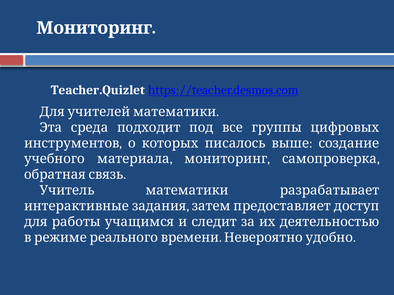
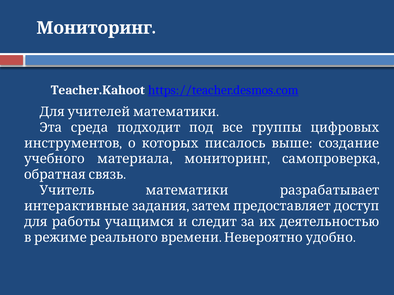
Teacher.Quizlet: Teacher.Quizlet -> Teacher.Kahoot (98, 90)
